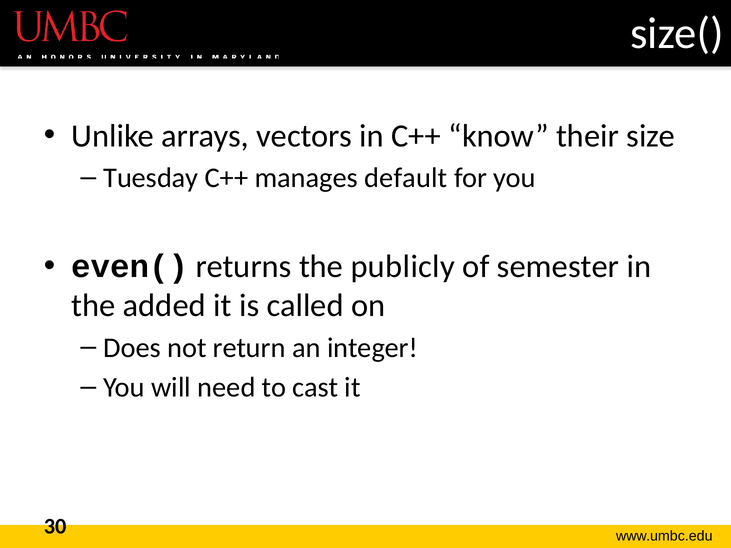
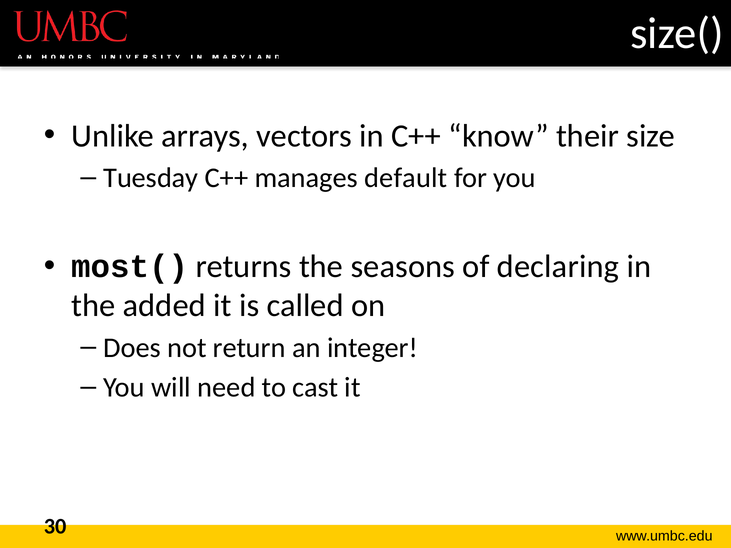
even(: even( -> most( (130, 267)
publicly: publicly -> seasons (403, 267)
semester: semester -> declaring (558, 267)
